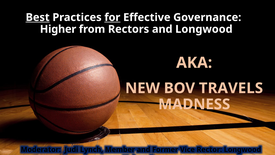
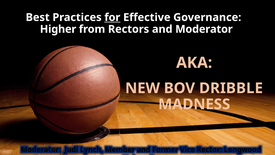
Best underline: present -> none (38, 17)
and Longwood: Longwood -> Moderator (204, 29)
TRAVELS: TRAVELS -> DRIBBLE (231, 88)
